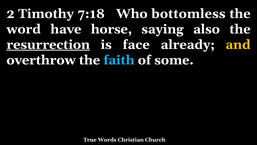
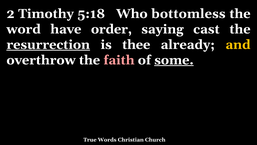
7:18: 7:18 -> 5:18 (91, 14)
horse: horse -> order (111, 29)
also: also -> cast (206, 29)
face: face -> thee (136, 45)
faith colour: light blue -> pink (119, 60)
some underline: none -> present (174, 60)
